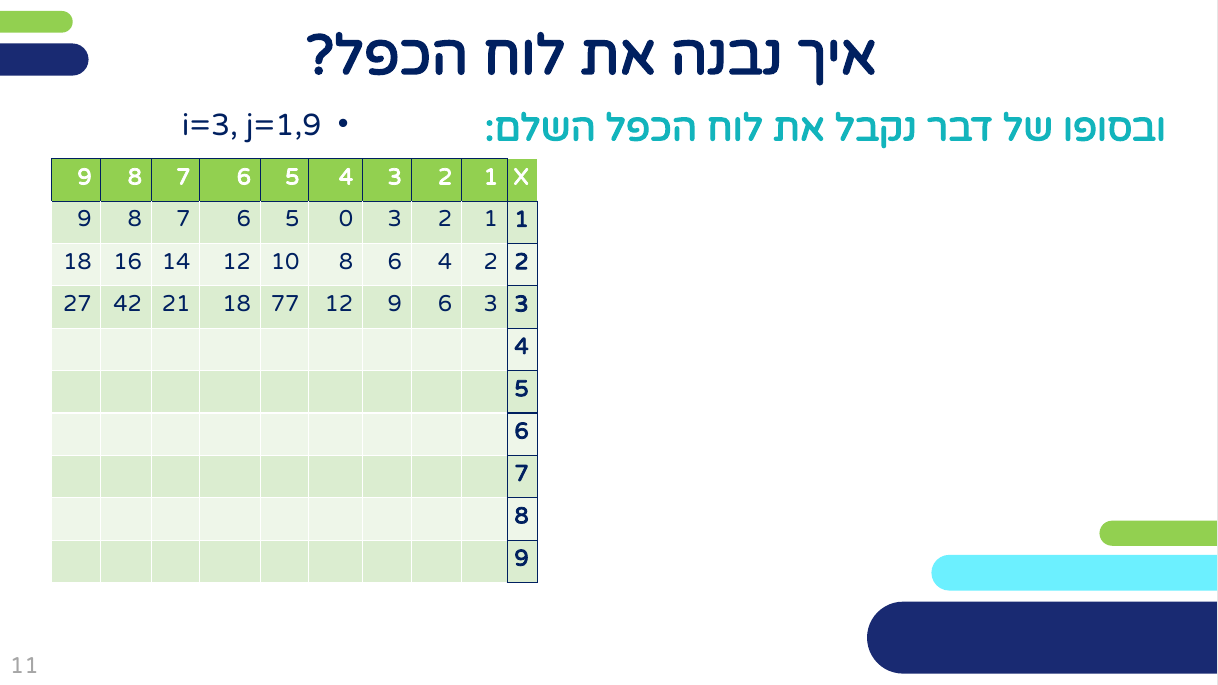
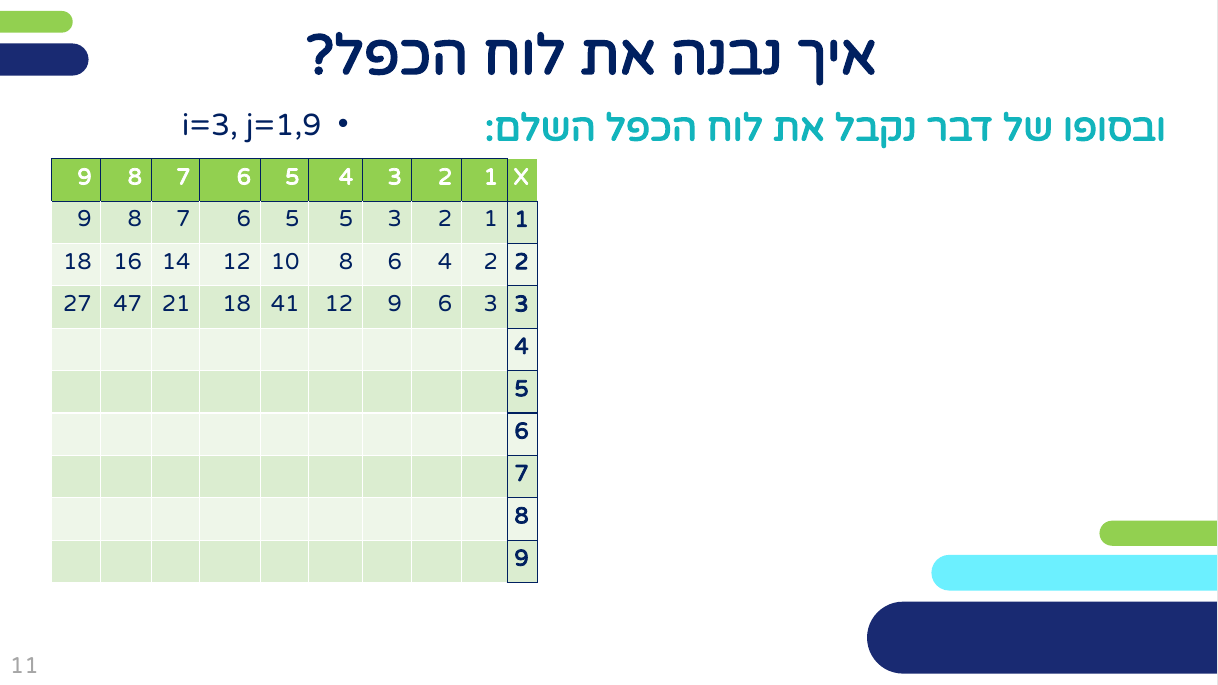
5 0: 0 -> 5 (346, 219)
42: 42 -> 47 (128, 304)
77: 77 -> 41 (285, 304)
